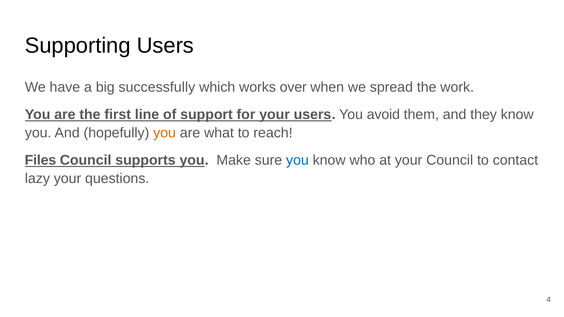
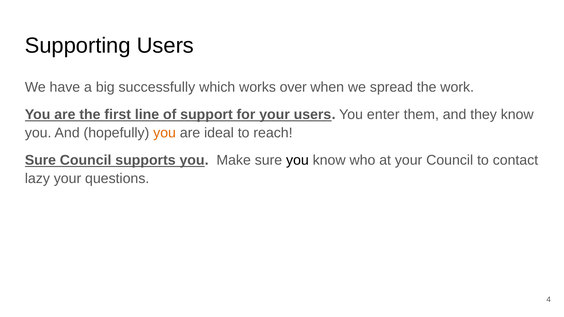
avoid: avoid -> enter (383, 115)
what: what -> ideal (219, 133)
Files: Files -> Sure (40, 160)
you colour: blue -> black (297, 160)
